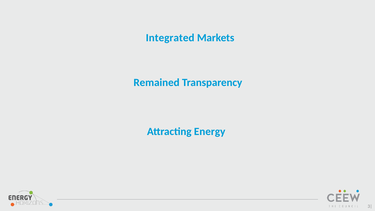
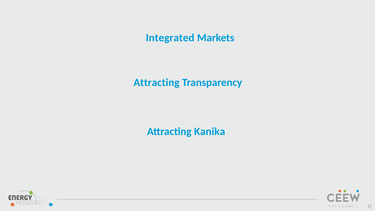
Remained: Remained -> Attracting (157, 82)
Energy: Energy -> Kanika (210, 132)
